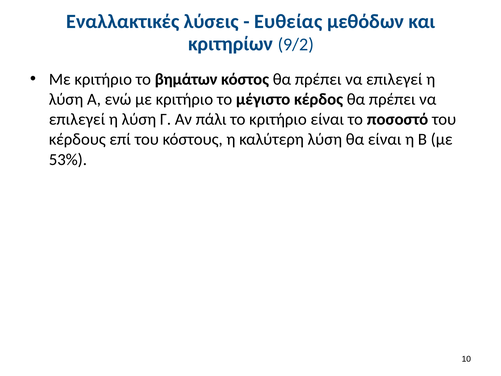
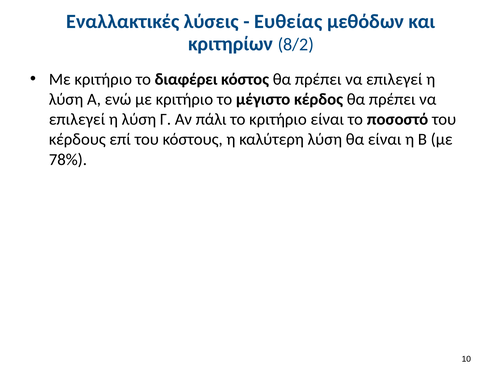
9/2: 9/2 -> 8/2 (296, 45)
βημάτων: βημάτων -> διαφέρει (186, 79)
53%: 53% -> 78% (68, 159)
